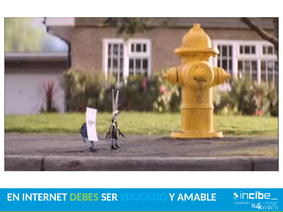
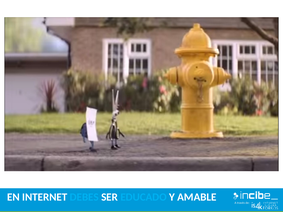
DEBES colour: light green -> light blue (84, 197)
